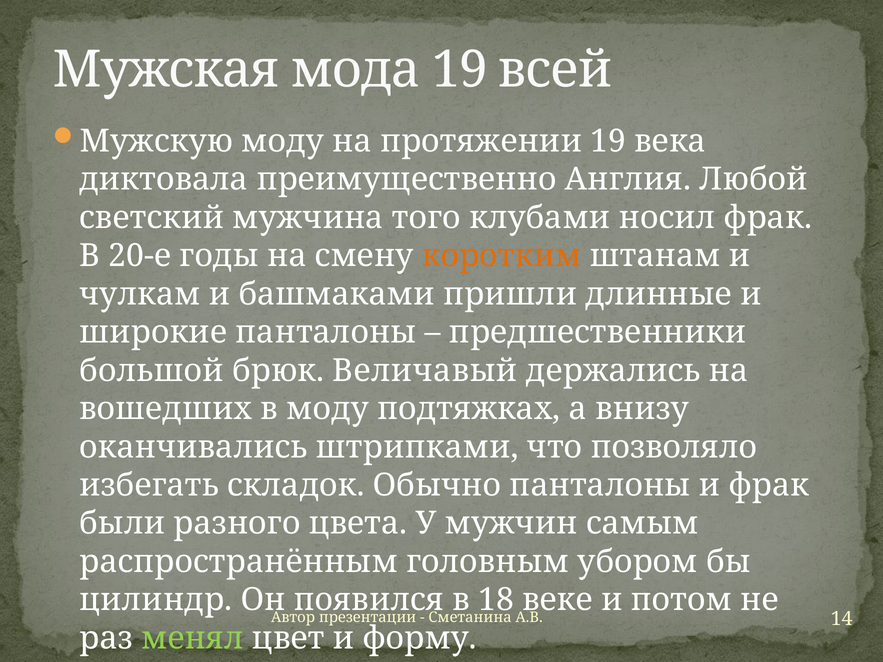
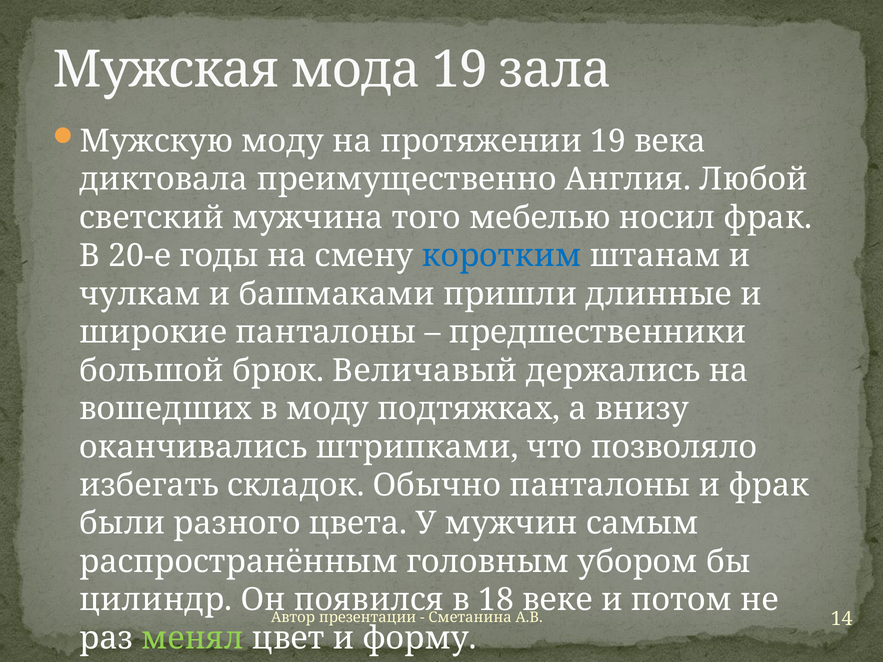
всей: всей -> зала (555, 70)
клубами: клубами -> мебелью (540, 218)
коротким colour: orange -> blue (502, 256)
